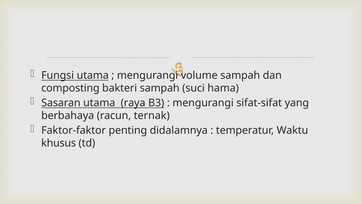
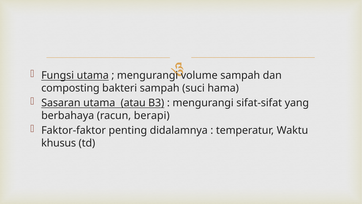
raya: raya -> atau (133, 103)
ternak: ternak -> berapi (152, 115)
